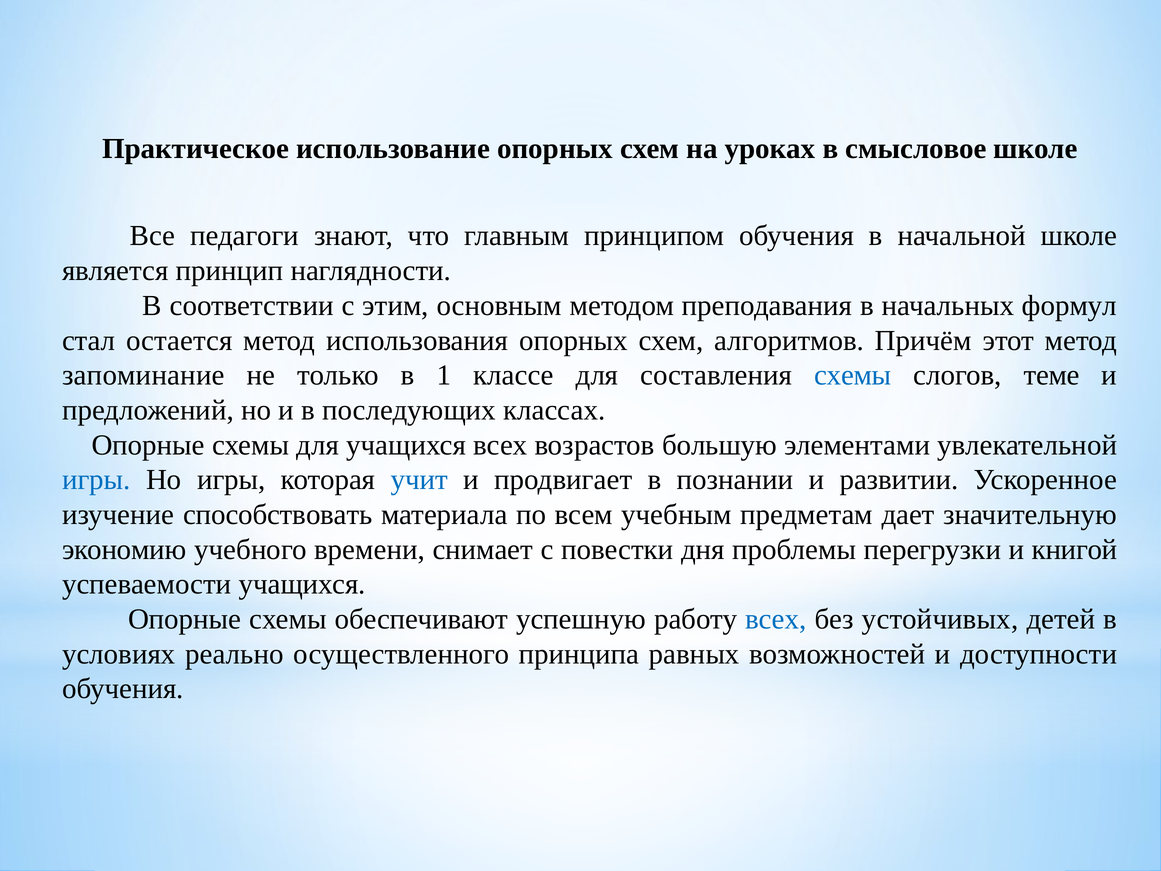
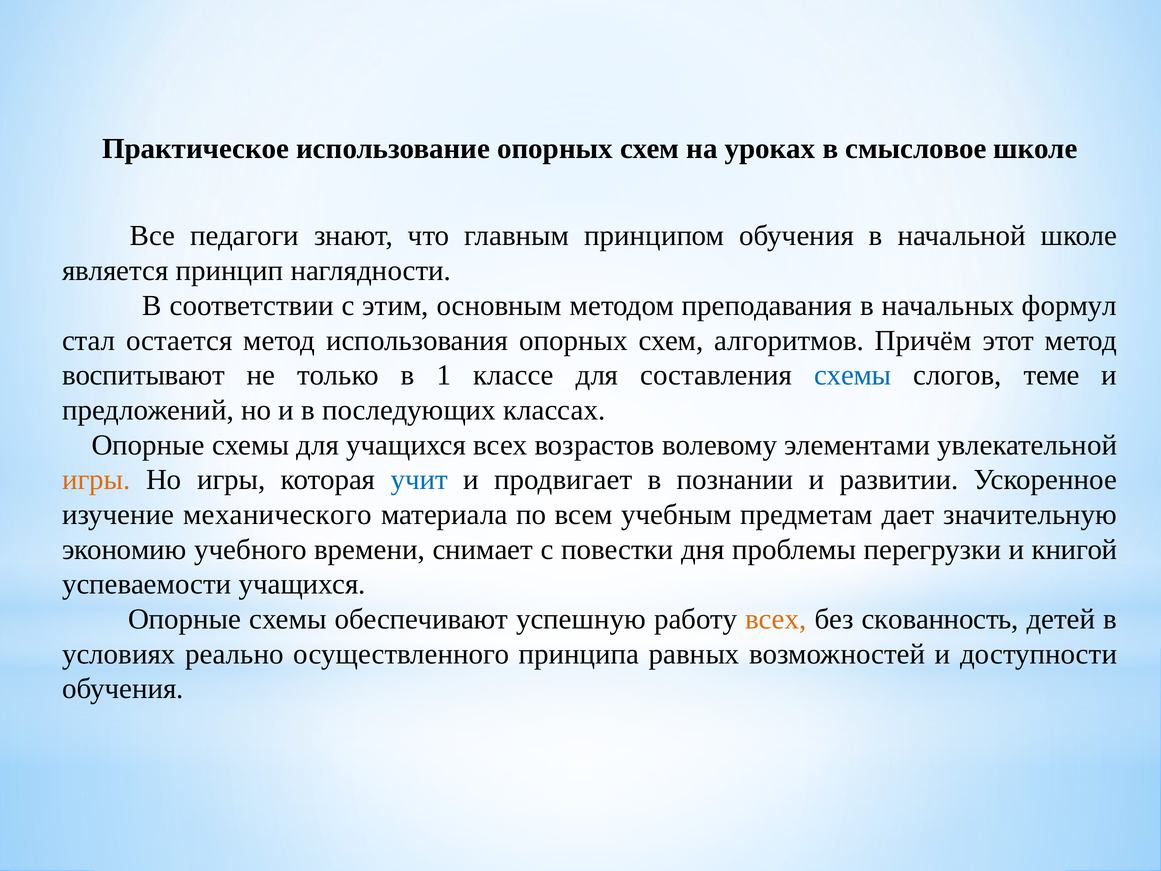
запоминание: запоминание -> воспитывают (144, 375)
большую: большую -> волевому (720, 445)
игры colour: blue -> orange (96, 480)
способствовать: способствовать -> механического (278, 514)
всех colour: blue -> orange (776, 619)
устойчивых: устойчивых -> скованность (940, 619)
